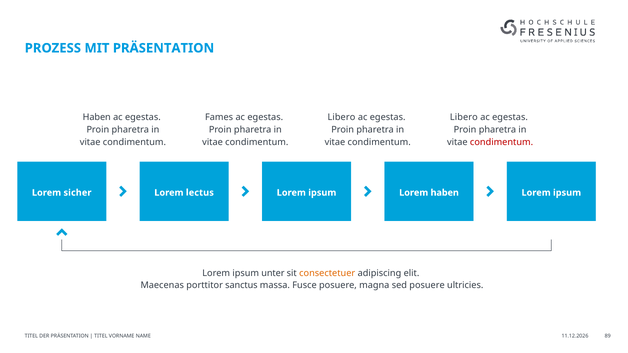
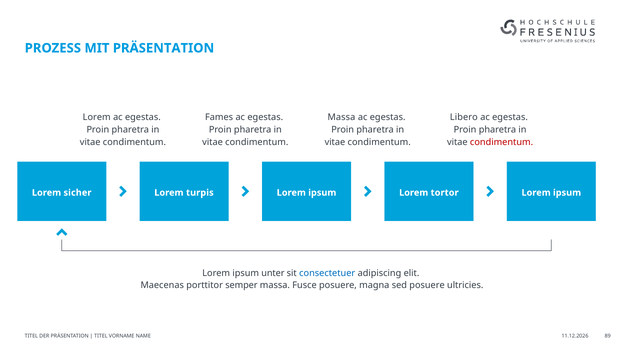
Haben: Haben -> Lorem (97, 117)
Libero: Libero -> Massa (341, 117)
lectus: lectus -> turpis (200, 193)
Lorem haben: haben -> tortor (445, 193)
consectetuer colour: orange -> blue (327, 273)
sanctus: sanctus -> semper (241, 286)
